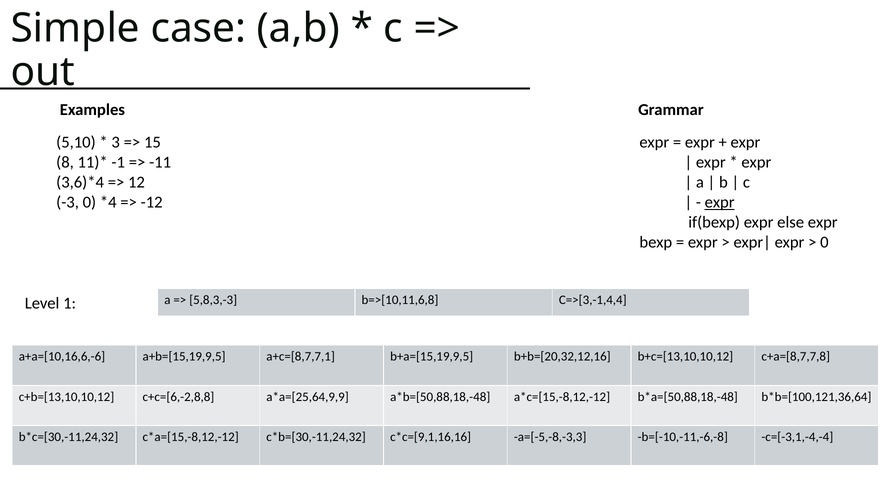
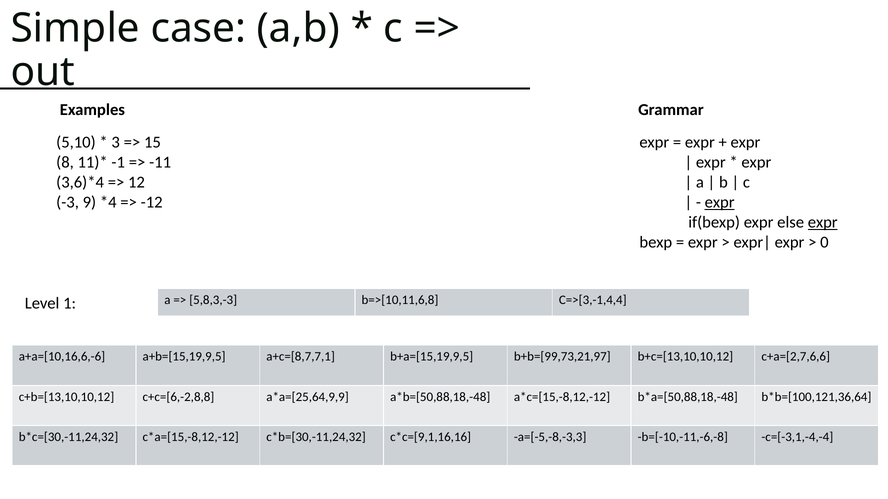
-3 0: 0 -> 9 (89, 202)
expr underline: none -> present (823, 222)
b+b=[20,32,12,16: b+b=[20,32,12,16 -> b+b=[99,73,21,97 (562, 357)
c+a=[8,7,7,8: c+a=[8,7,7,8 -> c+a=[2,7,6,6 (796, 357)
